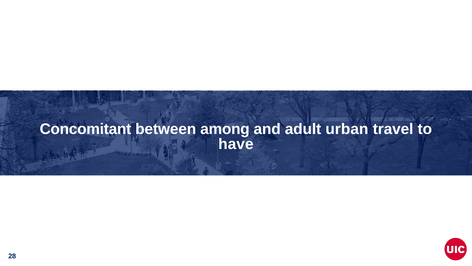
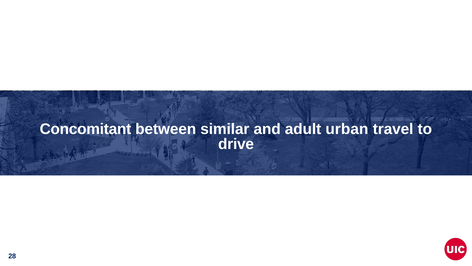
among: among -> similar (225, 129)
have: have -> drive (236, 144)
